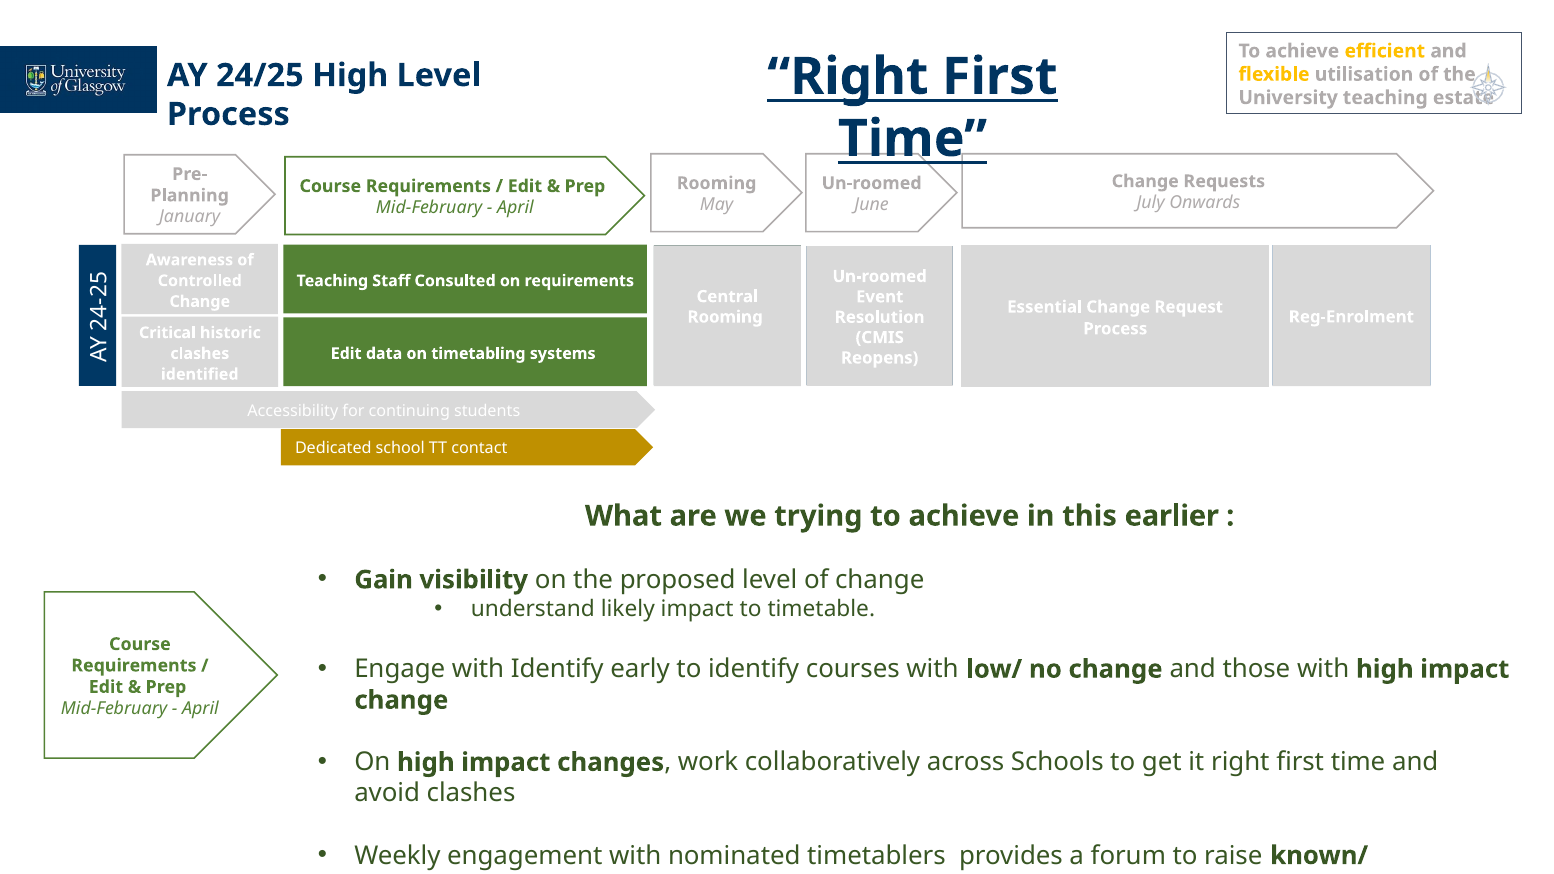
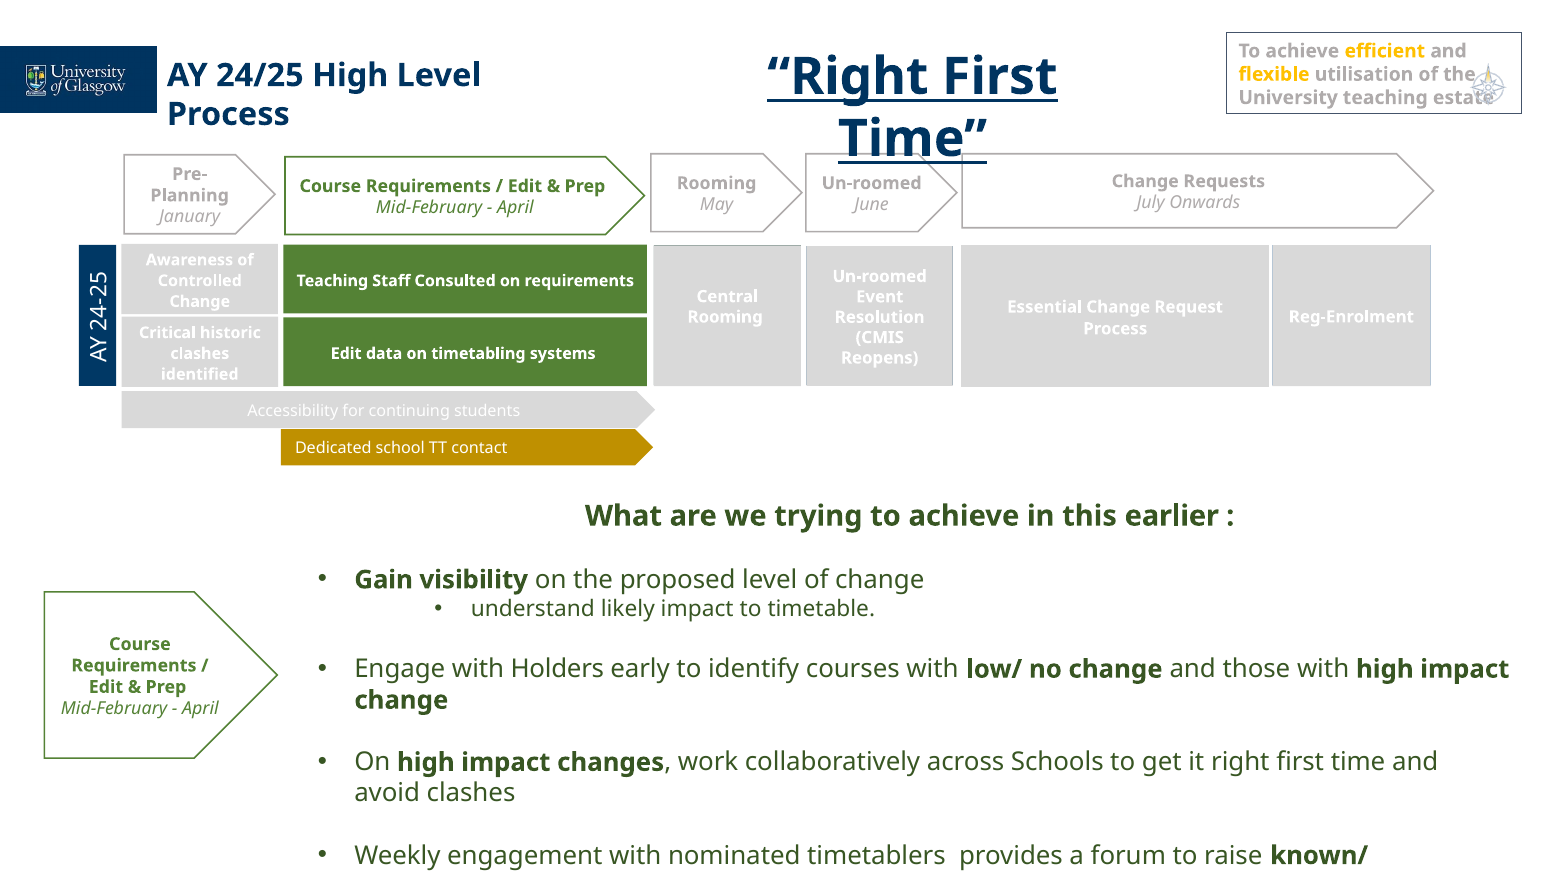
with Identify: Identify -> Holders (557, 669)
